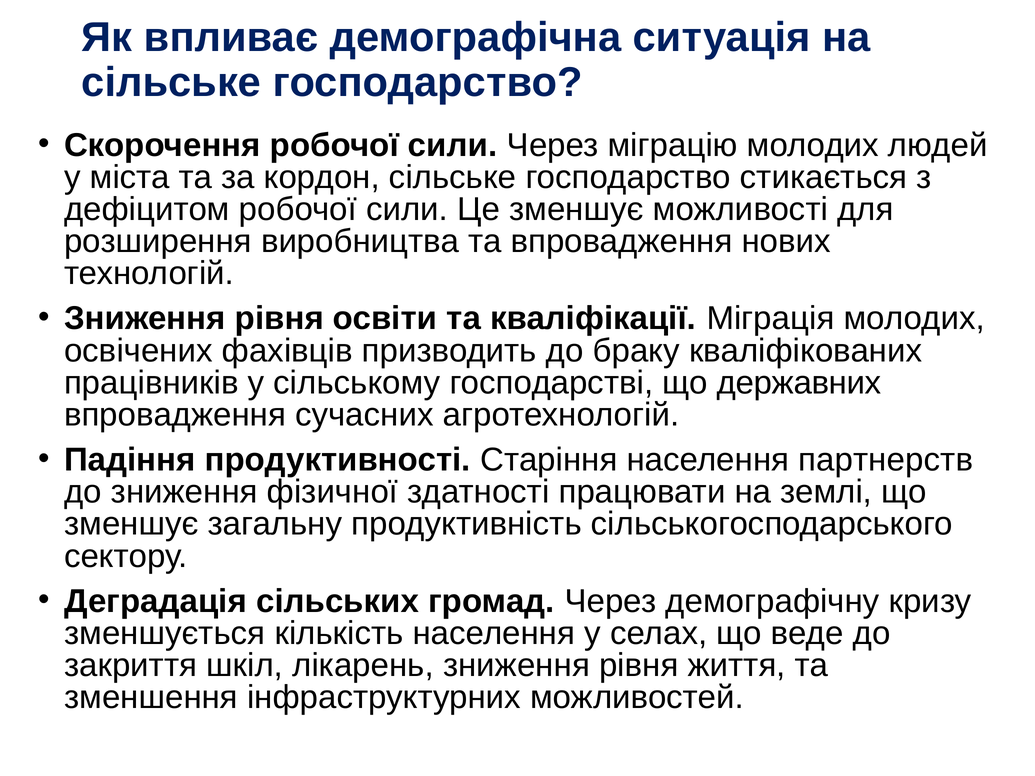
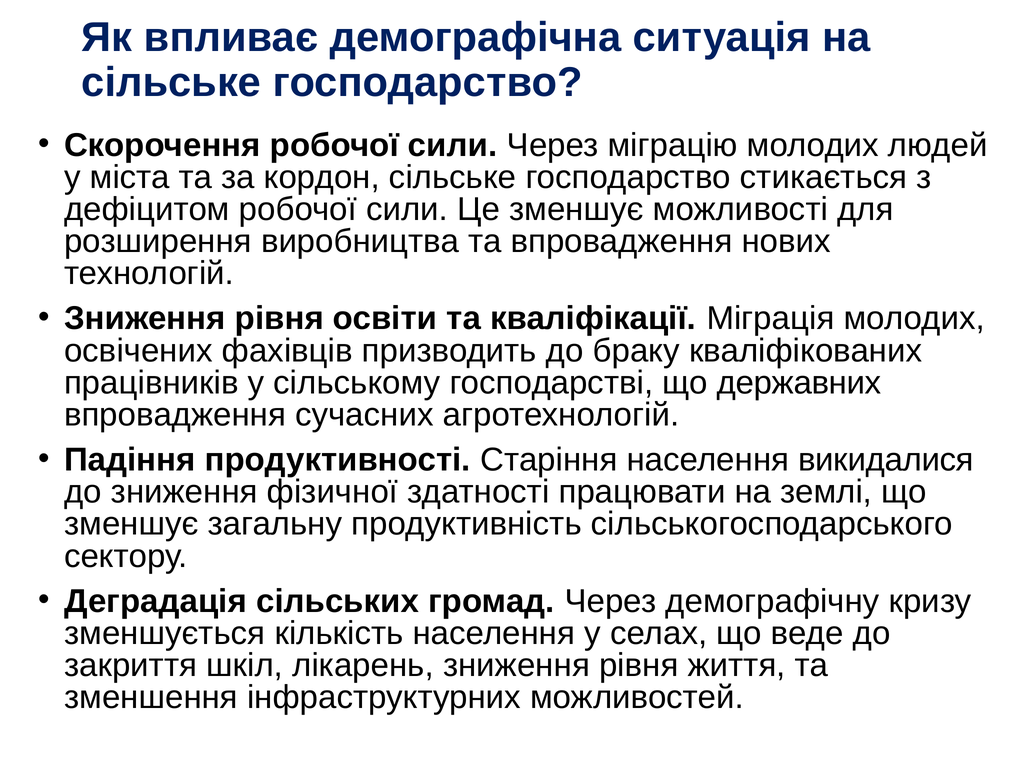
партнерств: партнерств -> викидалися (886, 460)
